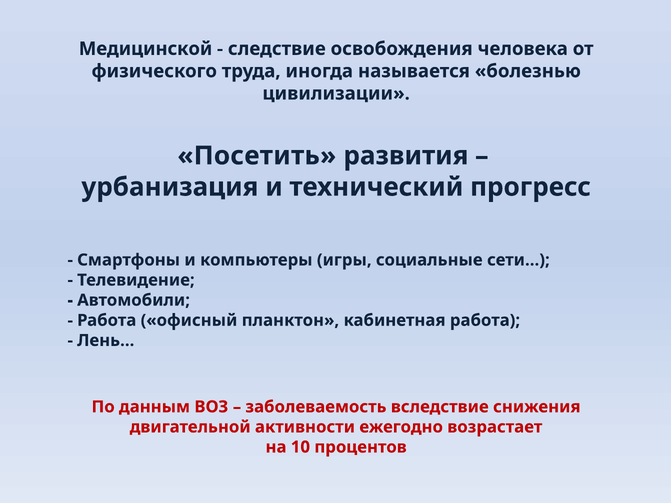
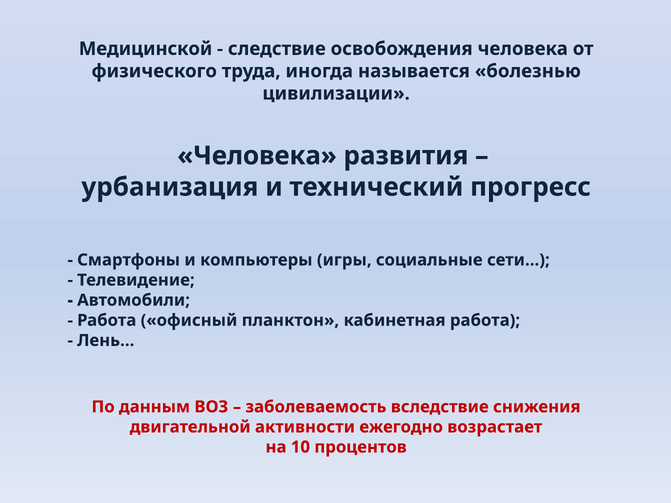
Посетить: Посетить -> Человека (257, 156)
